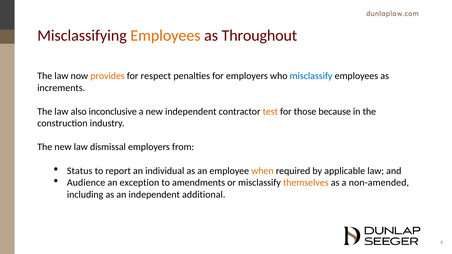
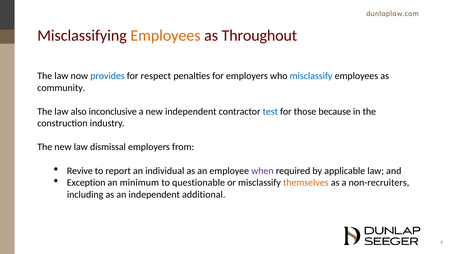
provides colour: orange -> blue (107, 76)
increments: increments -> community (61, 88)
test colour: orange -> blue (270, 112)
Status: Status -> Revive (80, 171)
when colour: orange -> purple (262, 171)
Audience: Audience -> Exception (86, 183)
exception: exception -> minimum (139, 183)
amendments: amendments -> questionable (199, 183)
non-amended: non-amended -> non-recruiters (379, 183)
